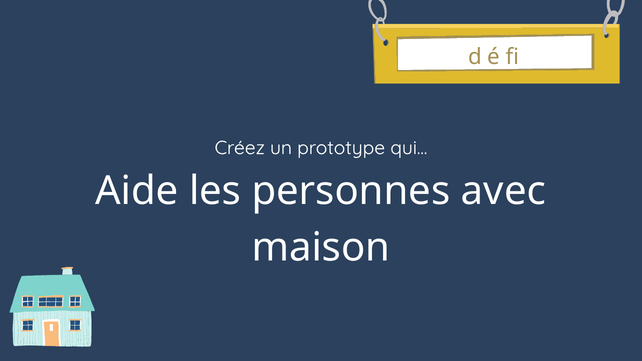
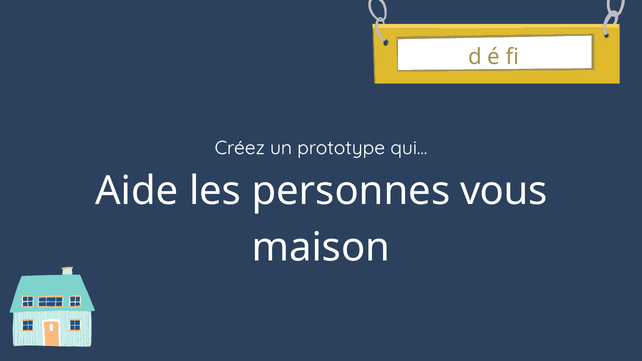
avec: avec -> vous (504, 191)
